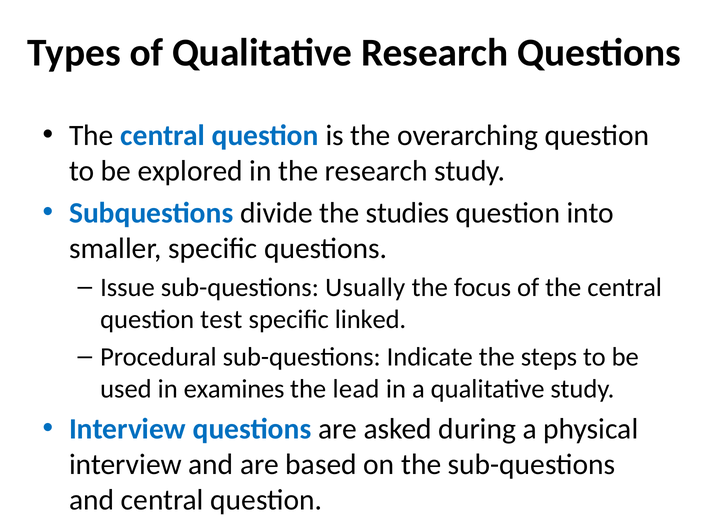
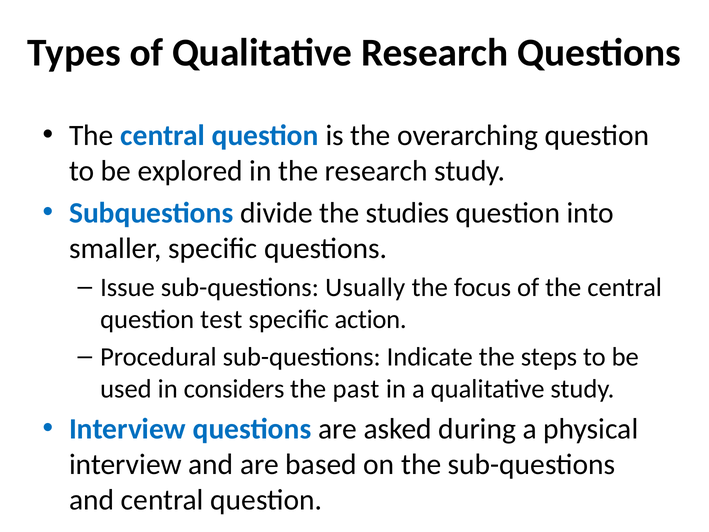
linked: linked -> action (371, 319)
examines: examines -> considers (234, 389)
lead: lead -> past (356, 389)
